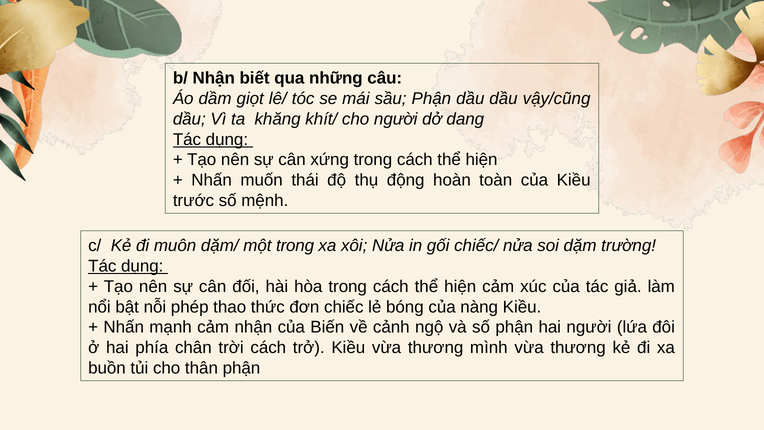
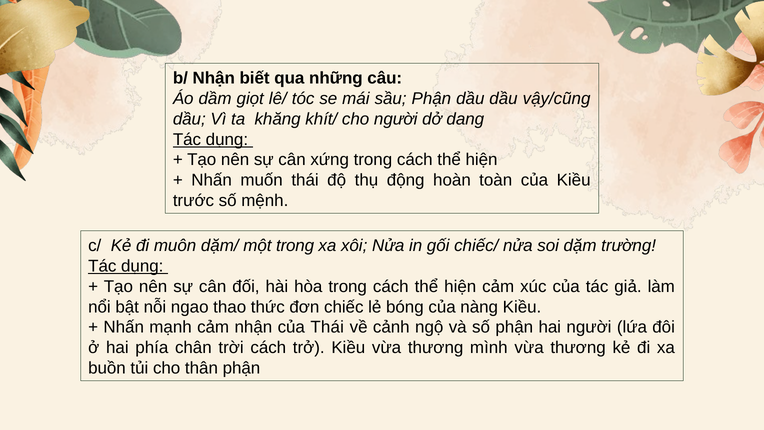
phép: phép -> ngao (190, 307)
của Biến: Biến -> Thái (327, 327)
